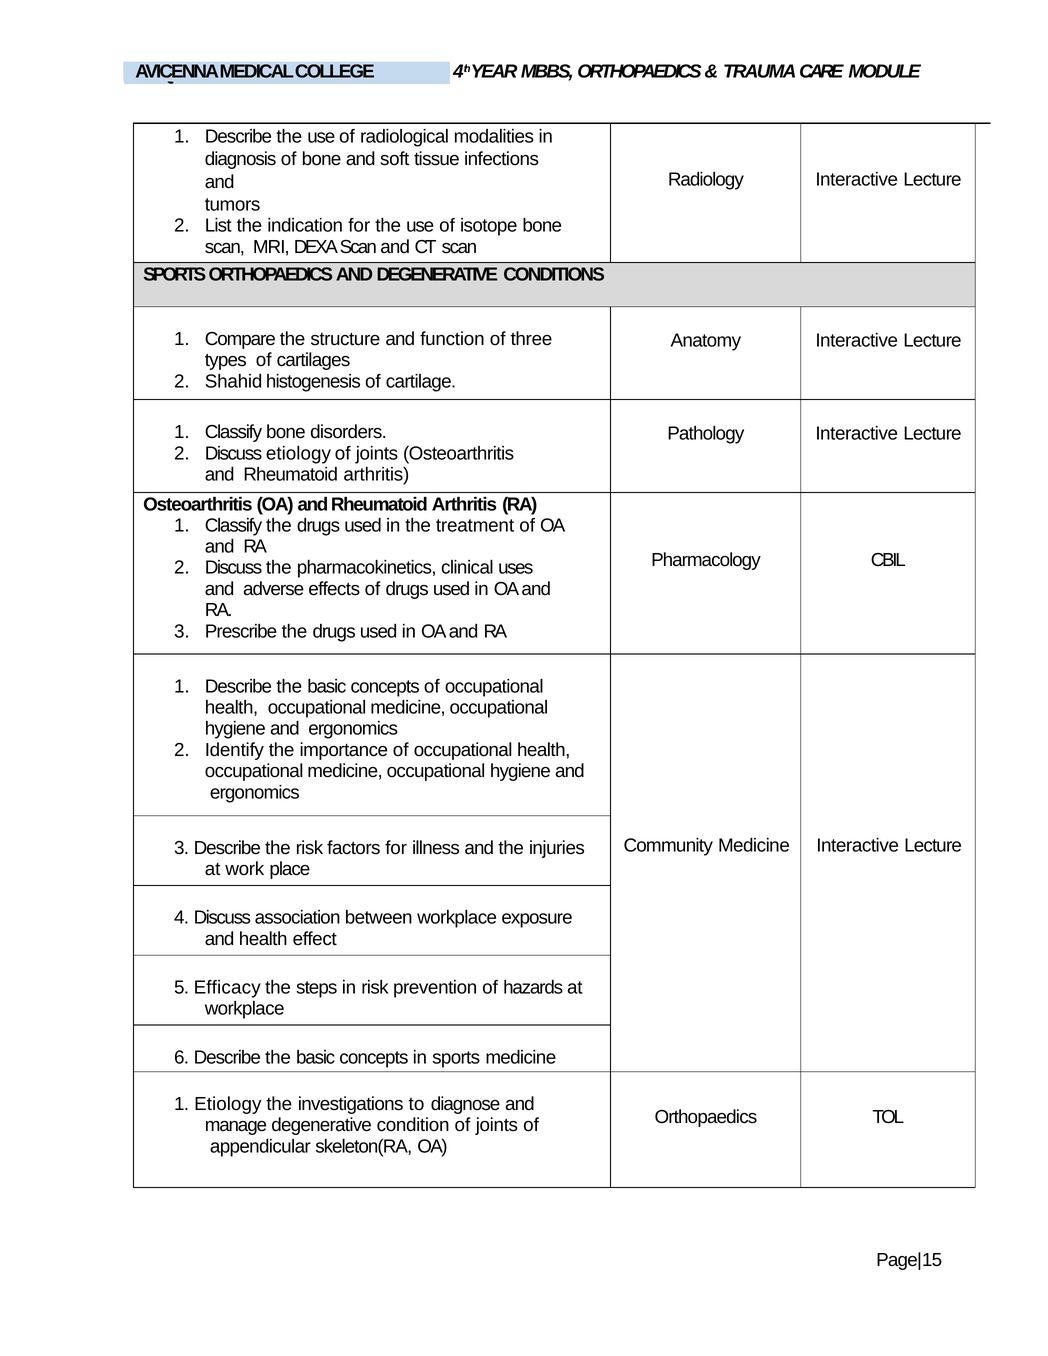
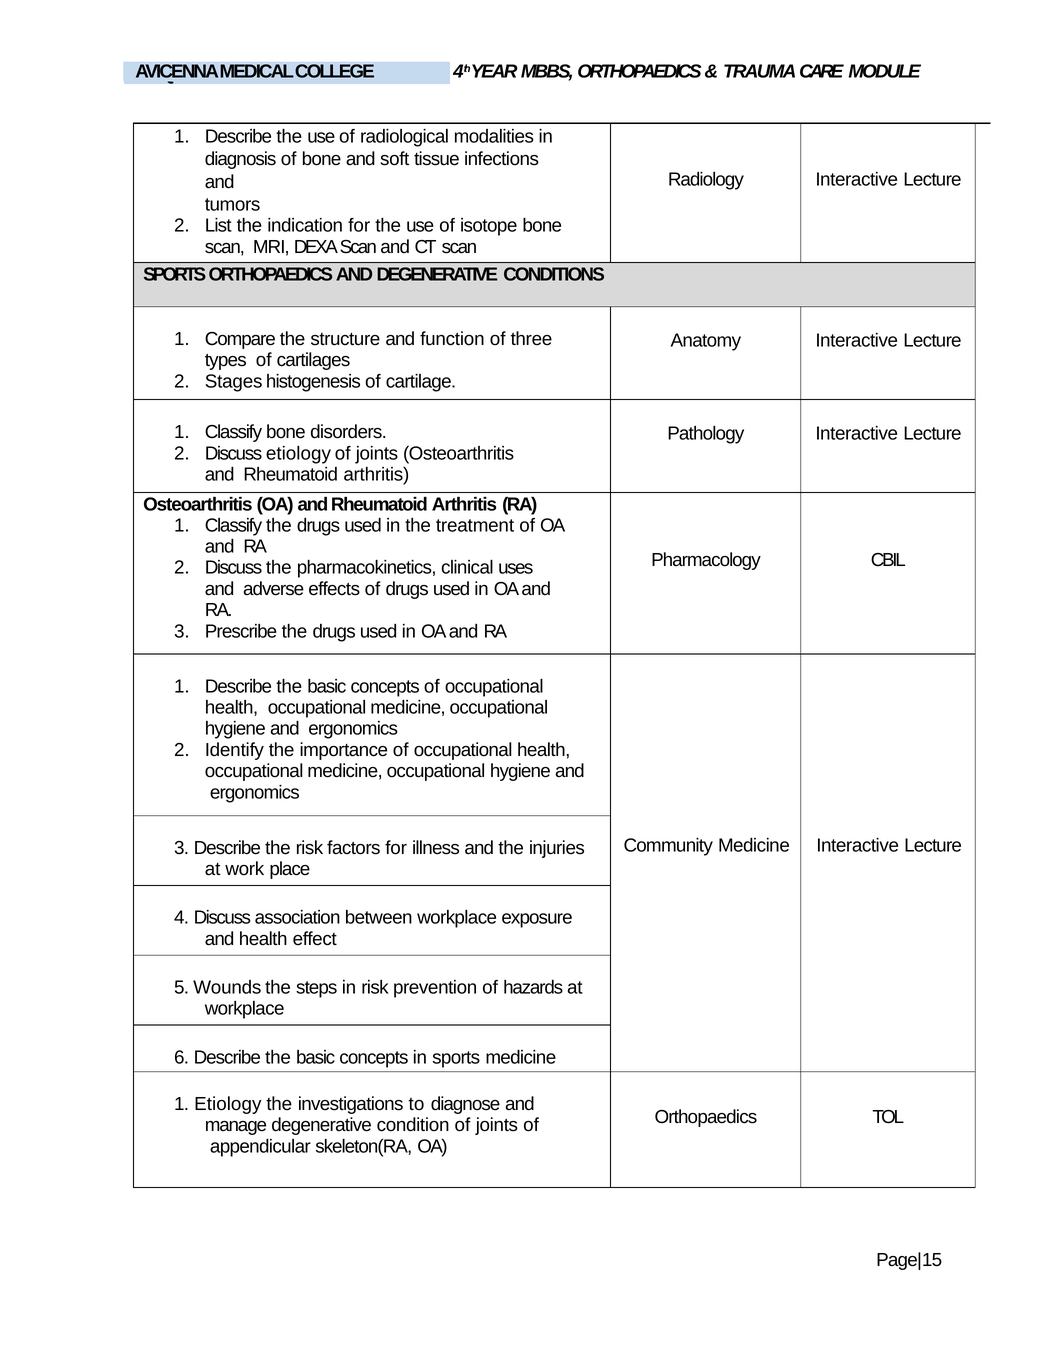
Shahid: Shahid -> Stages (234, 382)
Efficacy: Efficacy -> Wounds (227, 988)
